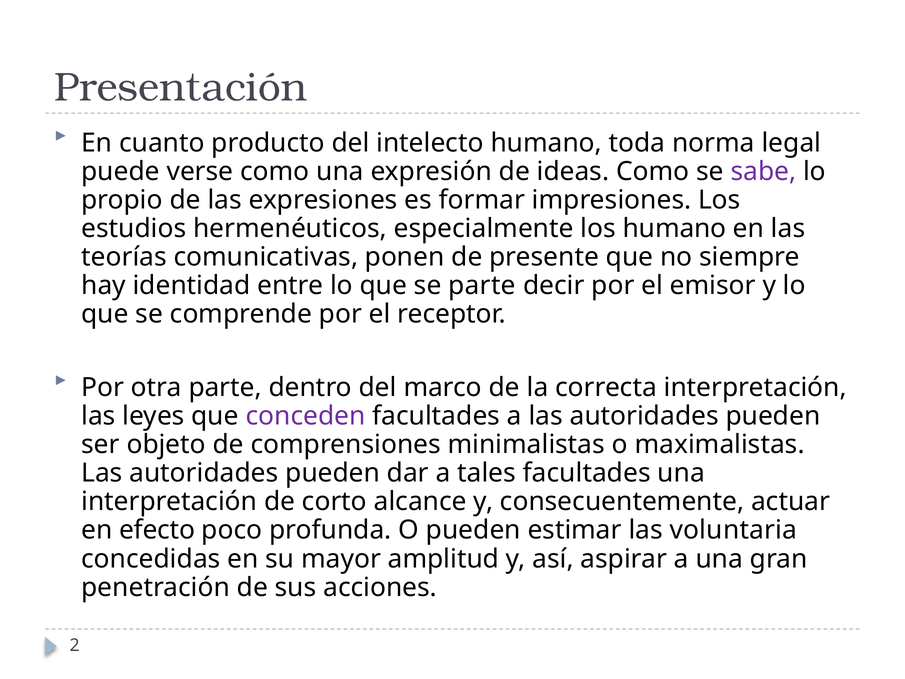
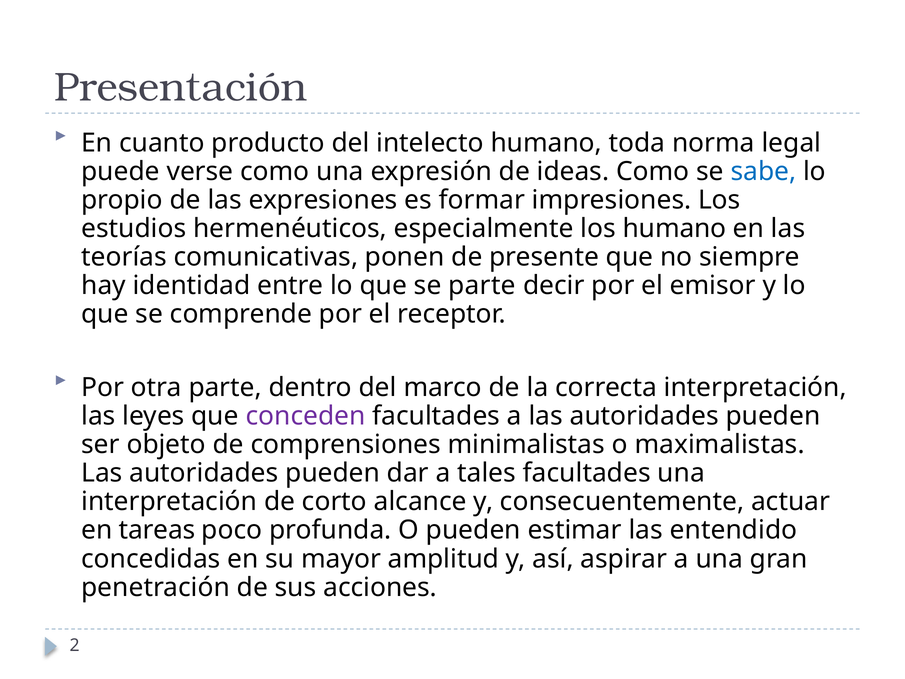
sabe colour: purple -> blue (763, 171)
efecto: efecto -> tareas (157, 530)
voluntaria: voluntaria -> entendido (734, 530)
